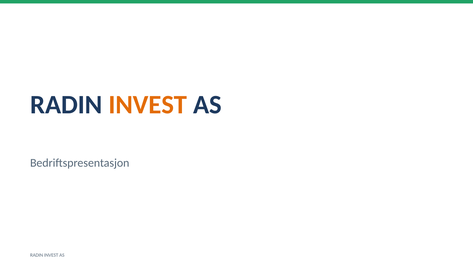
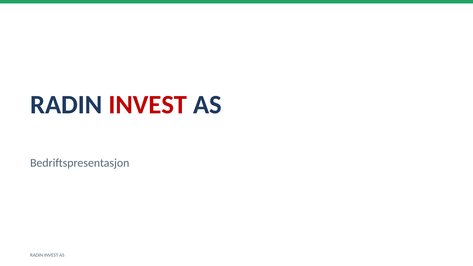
INVEST colour: orange -> red (148, 105)
